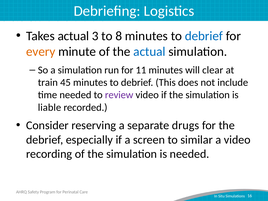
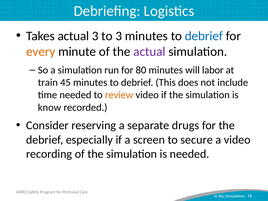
to 8: 8 -> 3 (119, 36)
actual colour: blue -> purple (149, 52)
11: 11 -> 80 (141, 70)
clear: clear -> labor (213, 70)
review colour: purple -> orange (119, 95)
liable: liable -> know (50, 107)
similar: similar -> secure (197, 140)
